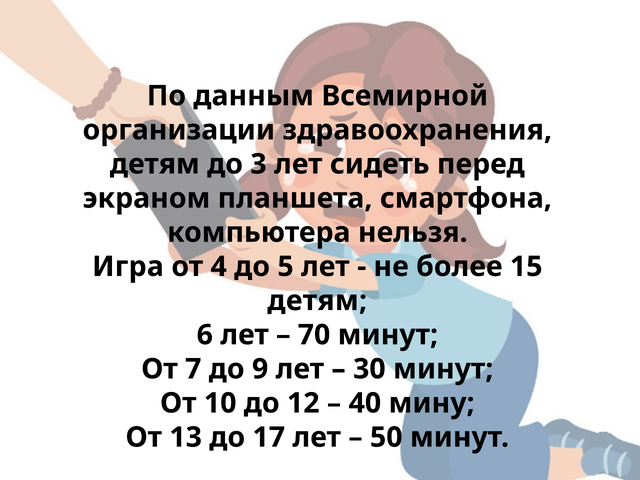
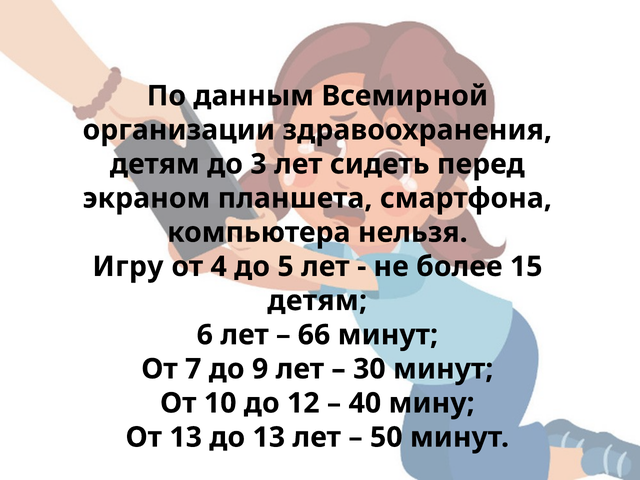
Игра: Игра -> Игру (128, 267)
70: 70 -> 66 (314, 335)
до 17: 17 -> 13 (269, 437)
